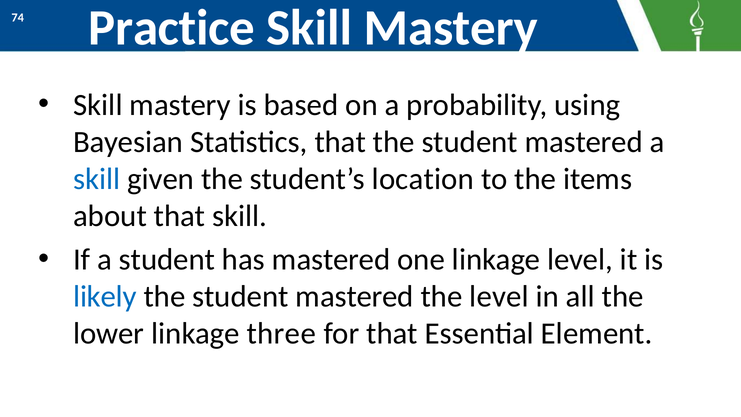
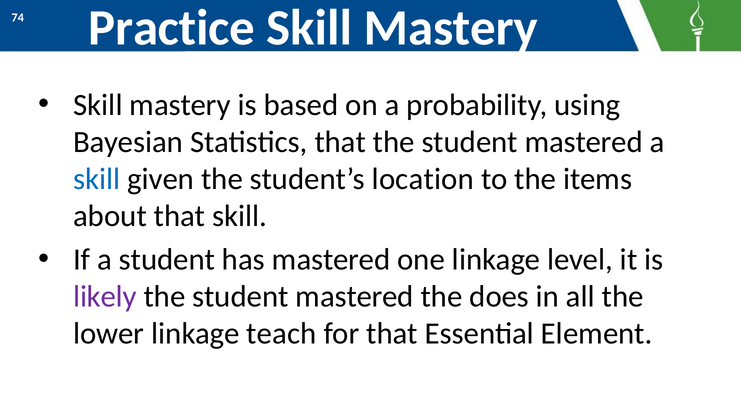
likely colour: blue -> purple (105, 297)
the level: level -> does (499, 297)
three: three -> teach (281, 334)
